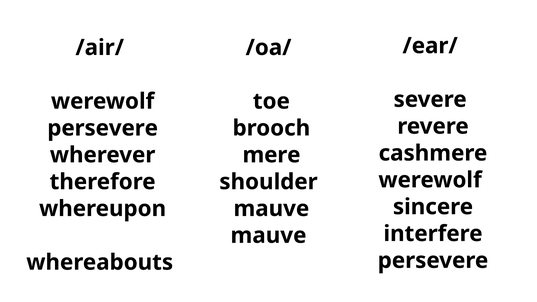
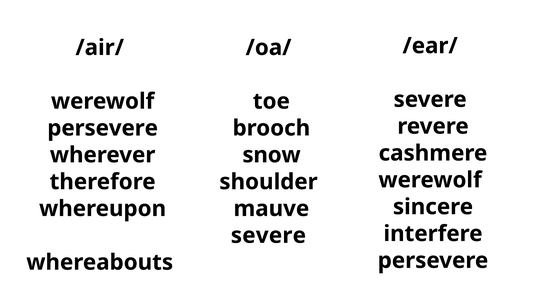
mere: mere -> snow (272, 155)
mauve: mauve -> severe (268, 236)
